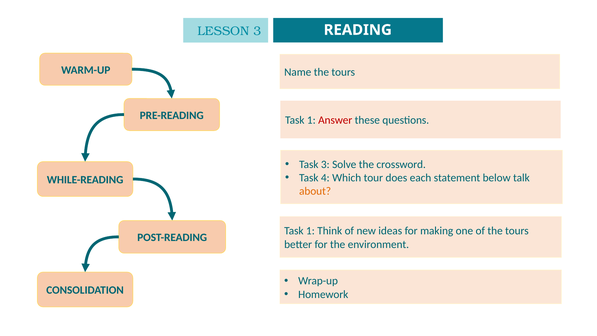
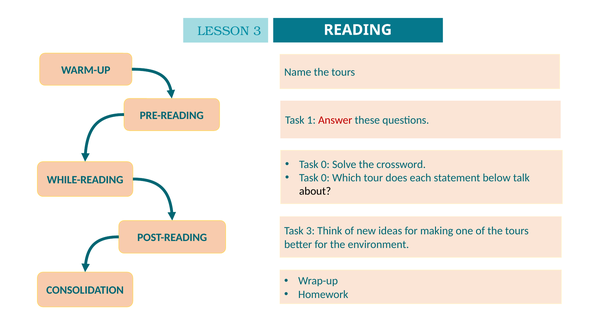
3: 3 -> 0 (325, 164)
4: 4 -> 0 (325, 178)
about colour: orange -> black (315, 191)
1: 1 -> 3 (310, 231)
